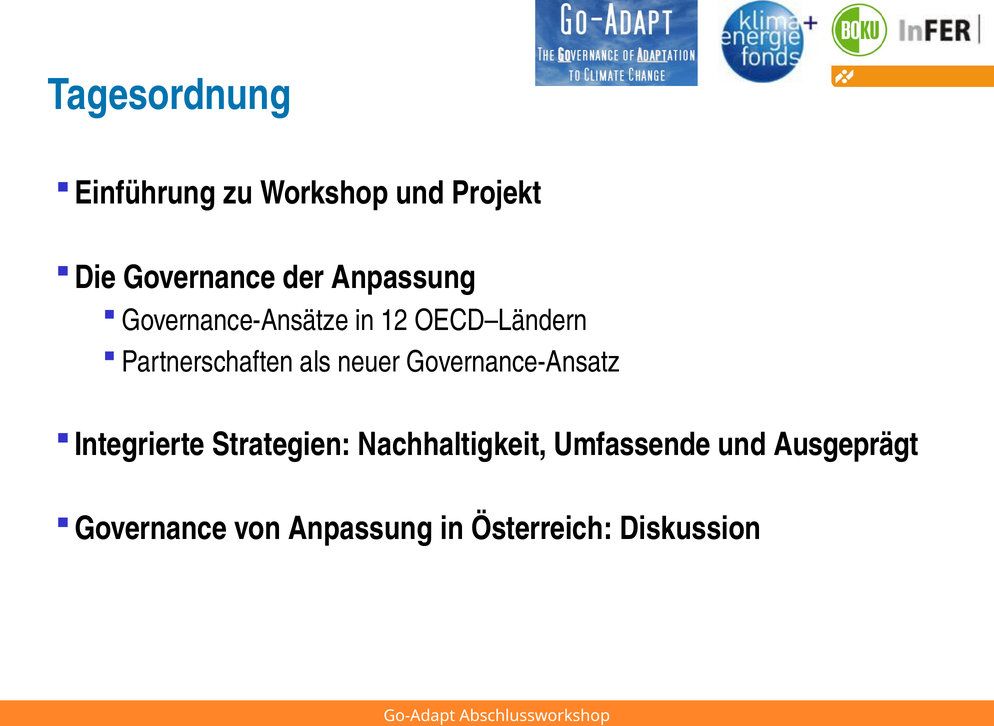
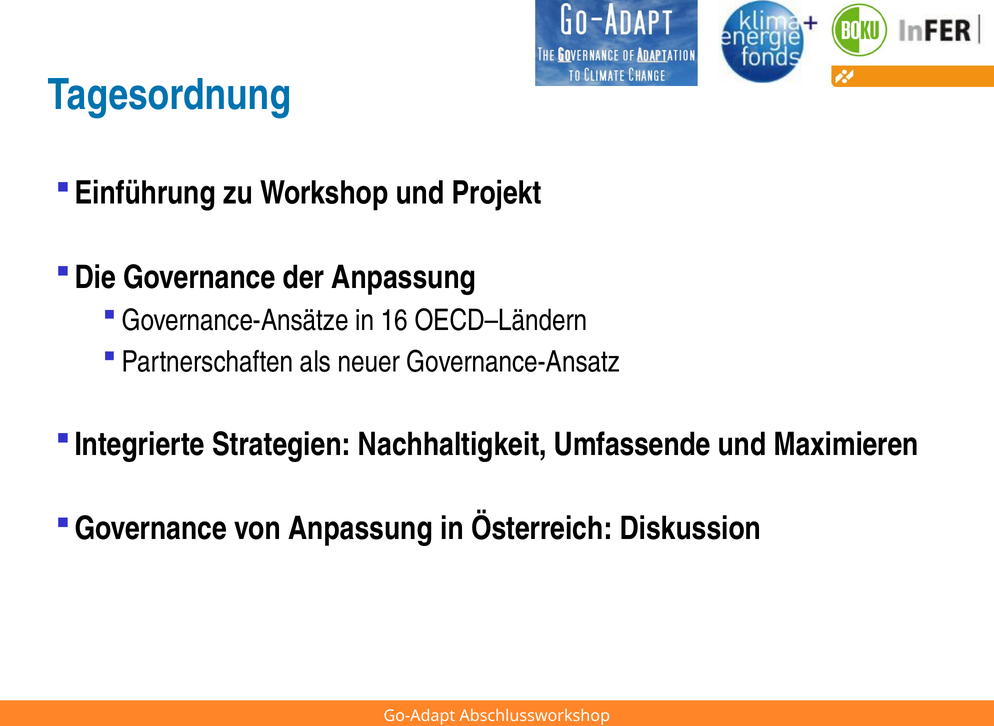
12: 12 -> 16 (394, 320)
Ausgeprägt: Ausgeprägt -> Maximieren (846, 445)
